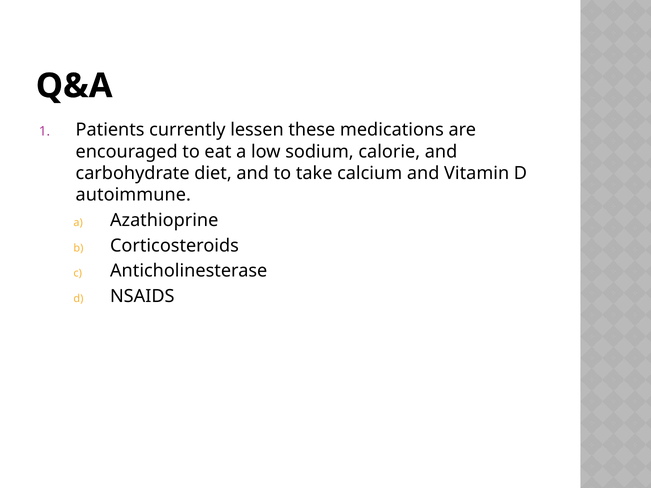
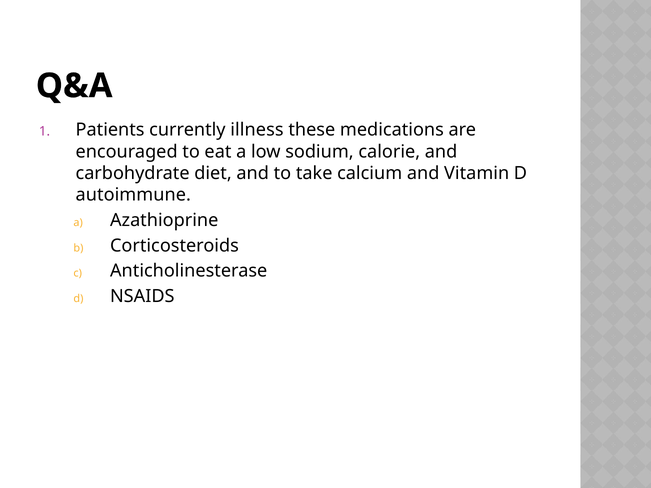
lessen: lessen -> illness (257, 130)
